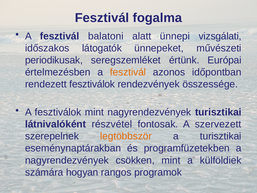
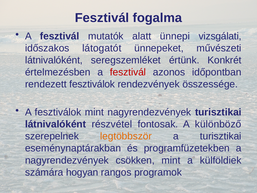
balatoni: balatoni -> mutatók (106, 36)
látogatók: látogatók -> látogatót (102, 48)
periodikusak: periodikusak -> látnivalóként (54, 60)
Európai: Európai -> Konkrét (225, 60)
fesztivál colour: orange -> red (128, 72)
szervezett: szervezett -> különböző (218, 124)
